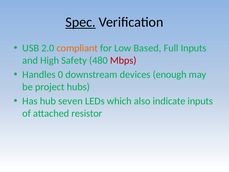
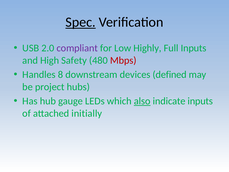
compliant colour: orange -> purple (77, 48)
Based: Based -> Highly (147, 48)
0: 0 -> 8 (60, 75)
enough: enough -> defined (170, 75)
seven: seven -> gauge (71, 101)
also underline: none -> present (142, 101)
resistor: resistor -> initially (87, 113)
